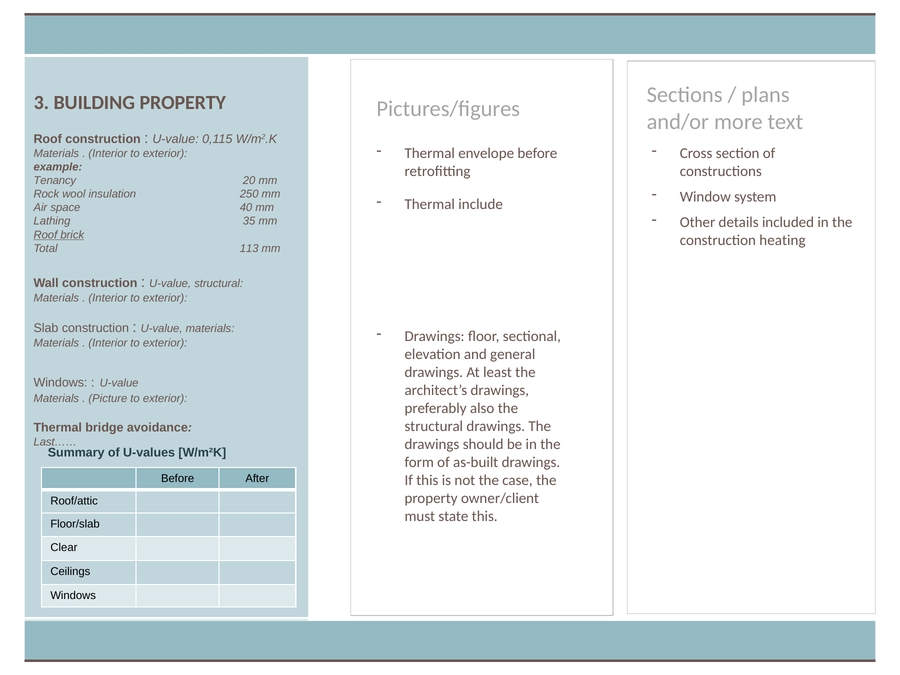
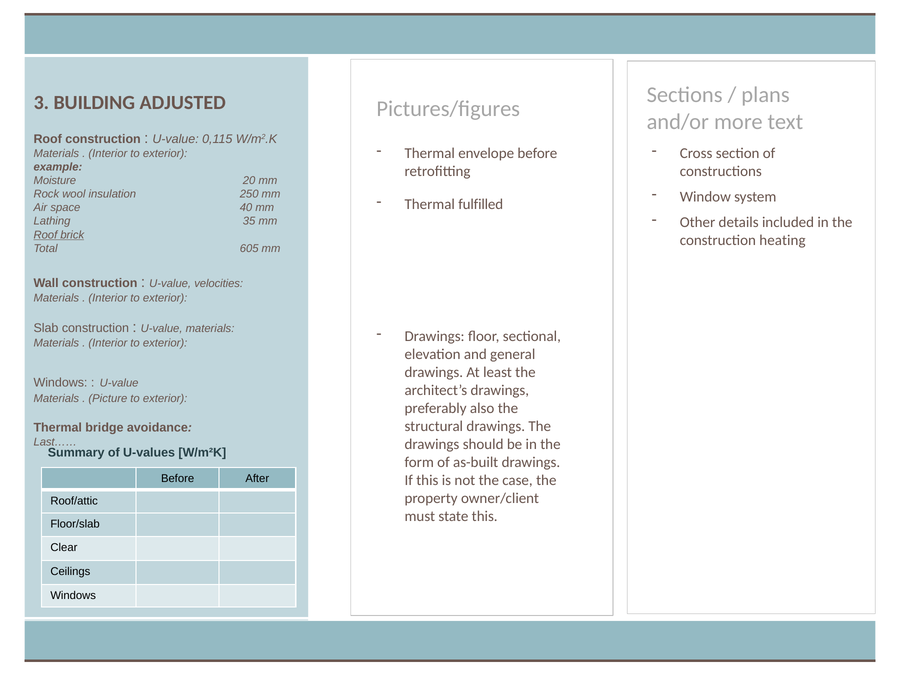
BUILDING PROPERTY: PROPERTY -> ADJUSTED (183, 103)
Tenancy: Tenancy -> Moisture (55, 181)
include: include -> fulfilled (481, 204)
113: 113 -> 605 (249, 248)
U-value structural: structural -> velocities (219, 284)
